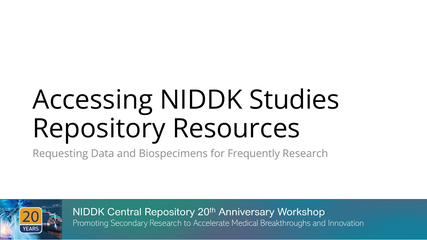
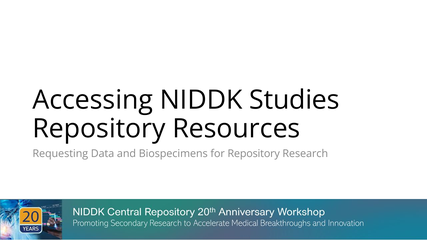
for Frequently: Frequently -> Repository (254, 154)
